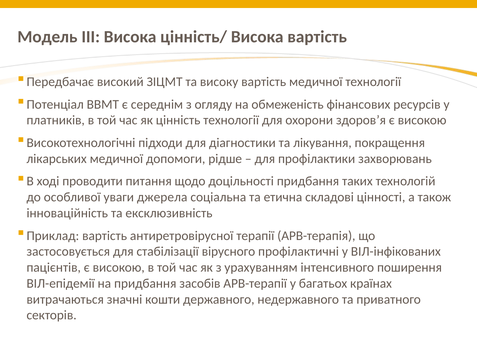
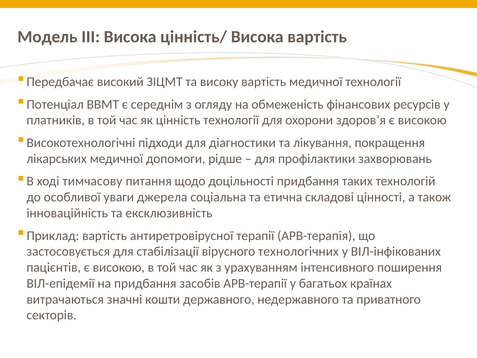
проводити: проводити -> тимчасову (92, 181)
профілактичні: профілактичні -> технологічних (298, 251)
